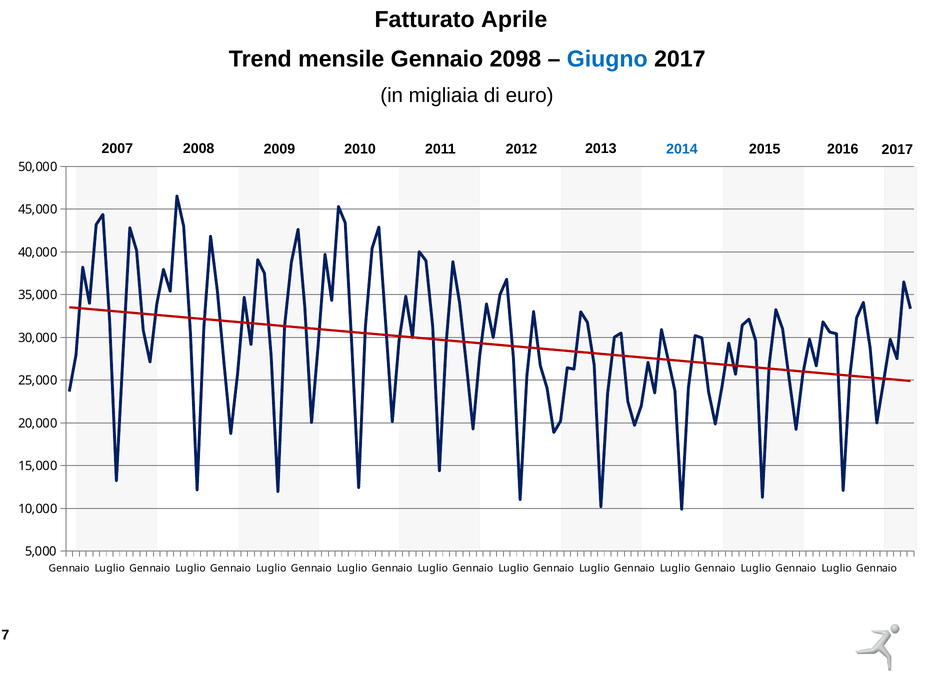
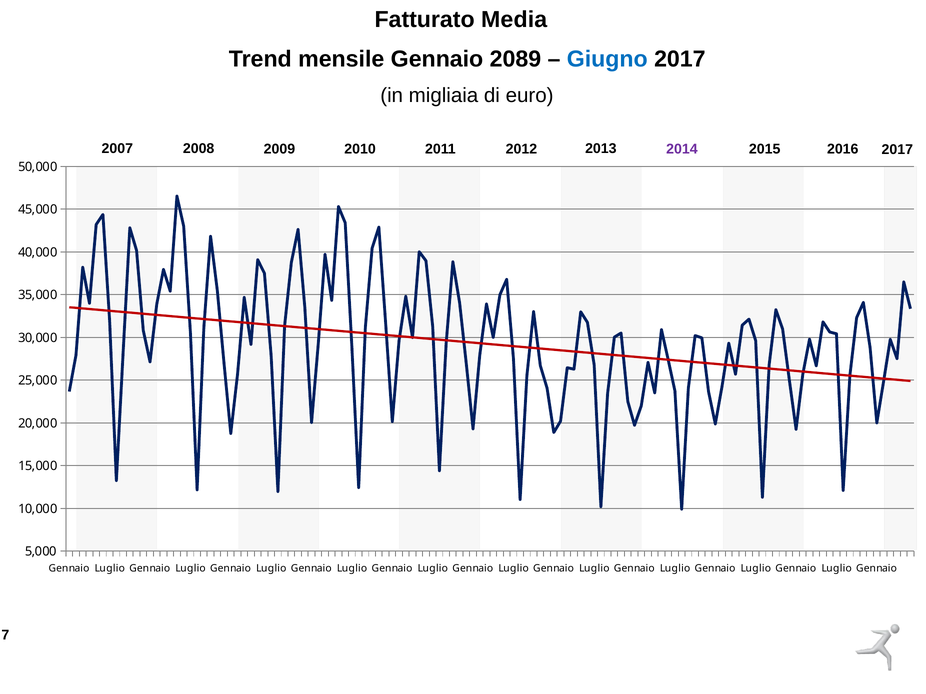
Aprile: Aprile -> Media (514, 20)
2098: 2098 -> 2089 (515, 59)
2014 colour: blue -> purple (682, 149)
